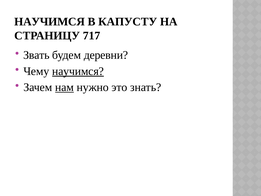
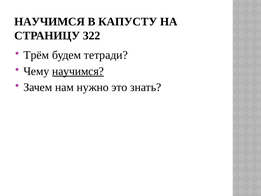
717: 717 -> 322 (92, 36)
Звать: Звать -> Трём (36, 55)
деревни: деревни -> тетради (106, 55)
нам underline: present -> none (65, 87)
